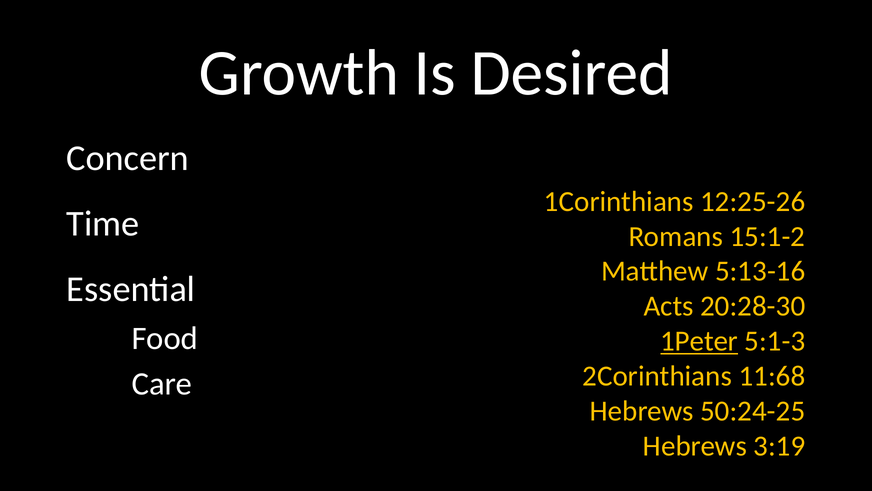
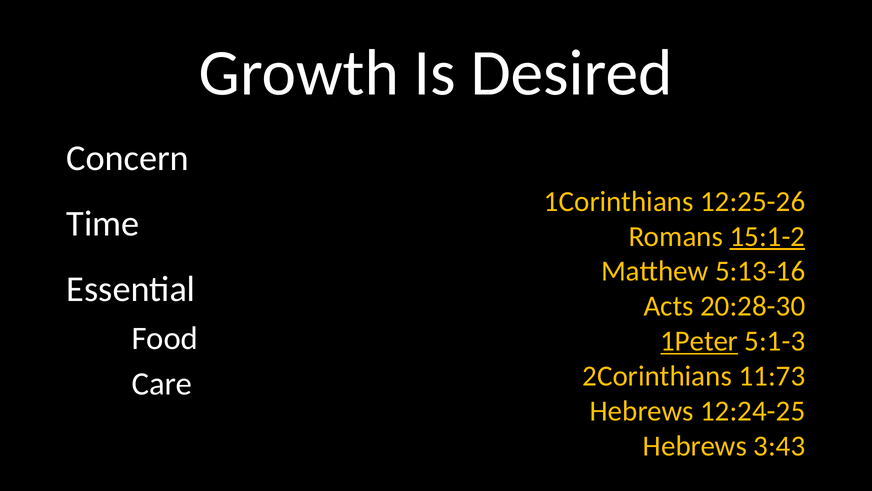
15:1-2 underline: none -> present (767, 236)
11:68: 11:68 -> 11:73 (772, 376)
50:24-25: 50:24-25 -> 12:24-25 (753, 411)
3:19: 3:19 -> 3:43 (779, 446)
